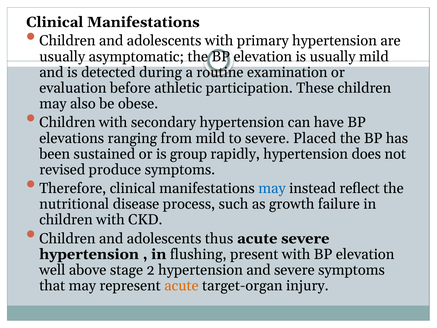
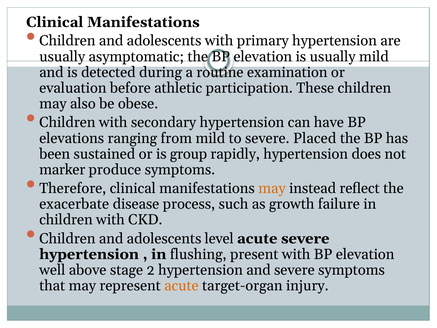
revised: revised -> marker (62, 170)
may colour: blue -> orange (272, 188)
nutritional: nutritional -> exacerbate (74, 204)
thus: thus -> level (219, 238)
